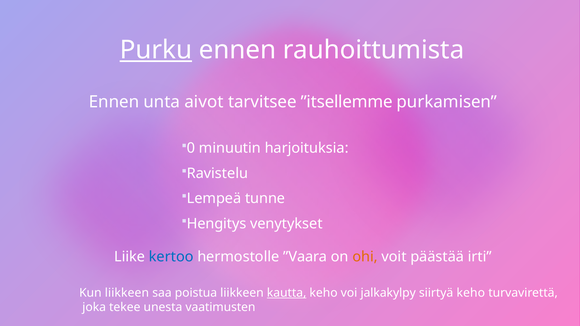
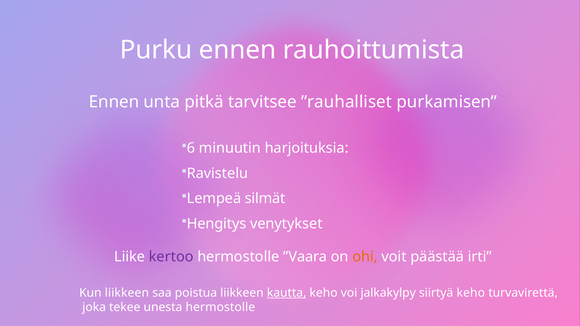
Purku underline: present -> none (156, 50)
aivot: aivot -> pitkä (204, 102)
”itsellemme: ”itsellemme -> ”rauhalliset (347, 102)
0: 0 -> 6 (191, 148)
tunne: tunne -> silmät (265, 199)
kertoo colour: blue -> purple (171, 257)
unesta vaatimusten: vaatimusten -> hermostolle (220, 308)
